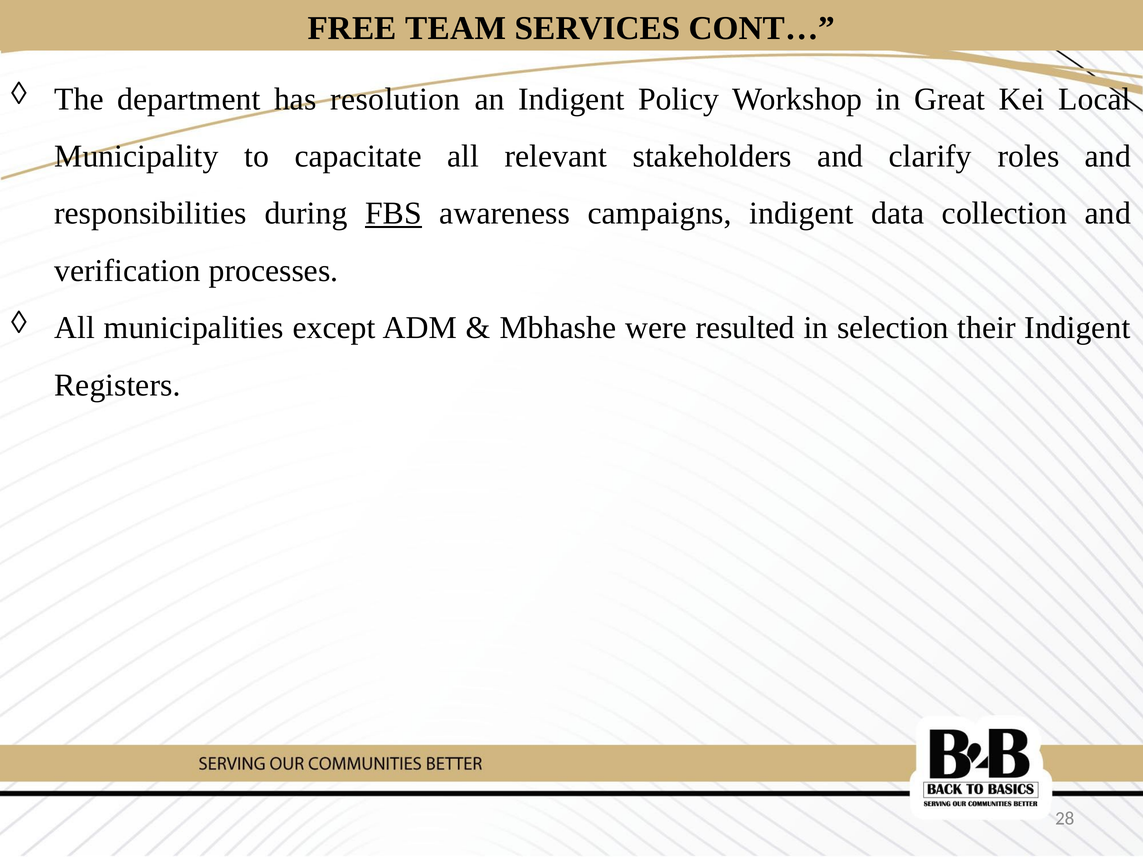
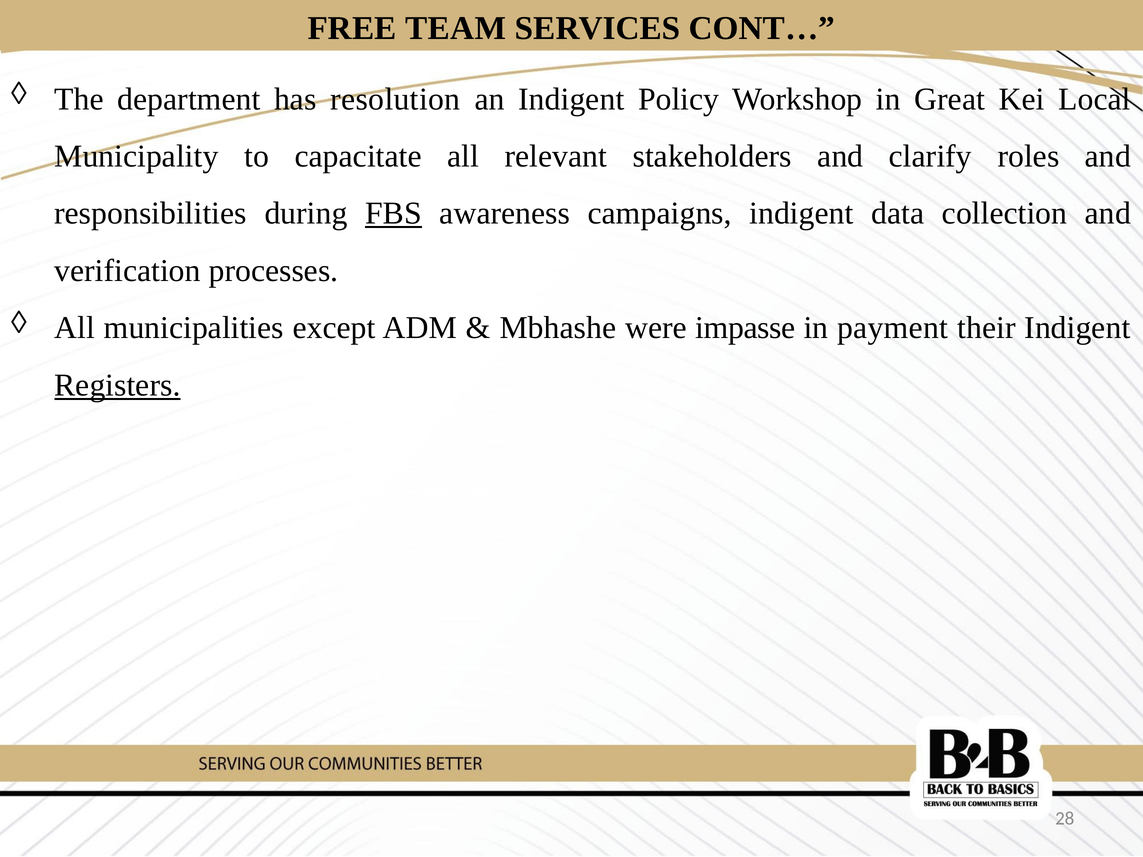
resulted: resulted -> impasse (745, 328)
selection: selection -> payment (893, 328)
Registers underline: none -> present (117, 385)
